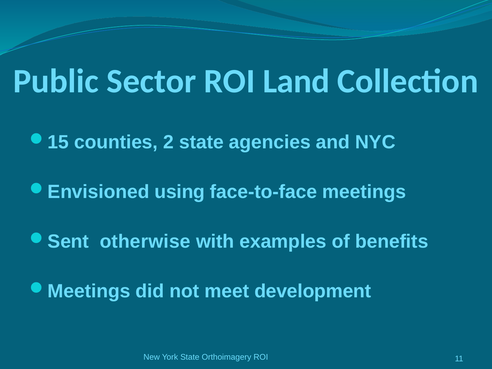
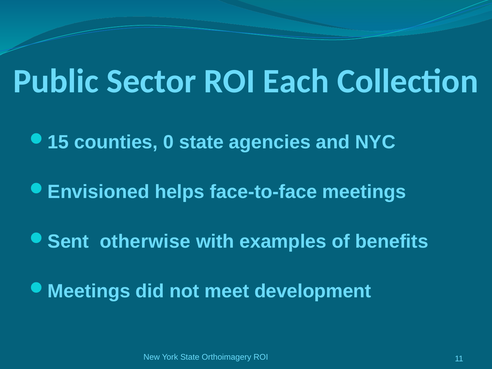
Land: Land -> Each (296, 81)
2: 2 -> 0 (169, 142)
using: using -> helps (180, 192)
